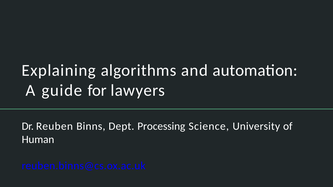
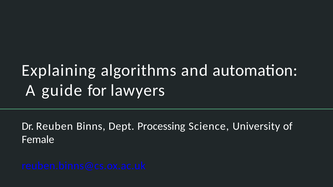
Human: Human -> Female (38, 140)
